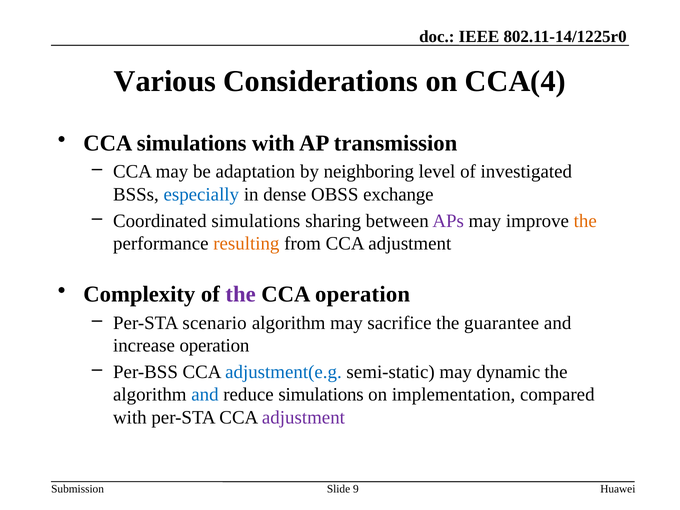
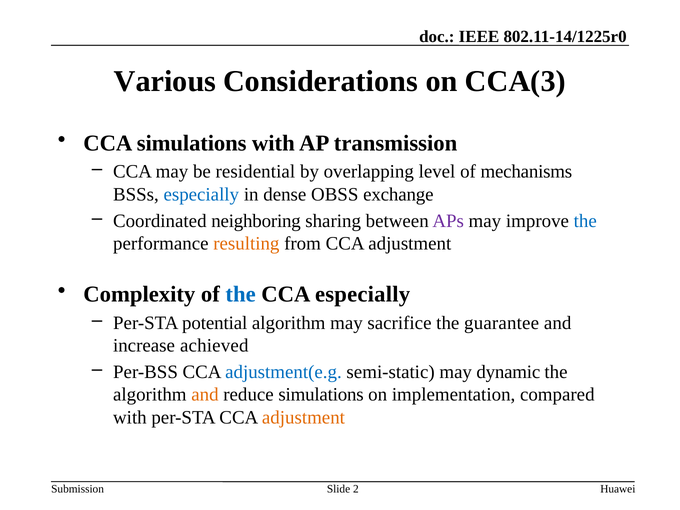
CCA(4: CCA(4 -> CCA(3 (515, 81)
adaptation: adaptation -> residential (255, 172)
neighboring: neighboring -> overlapping (369, 172)
investigated: investigated -> mechanisms (526, 172)
Coordinated simulations: simulations -> neighboring (256, 221)
the colour: orange -> blue (585, 221)
the colour: purple -> blue (241, 294)
CCA operation: operation -> especially (363, 294)
scenario: scenario -> potential (215, 323)
increase operation: operation -> achieved (214, 346)
and colour: blue -> orange (205, 395)
adjustment colour: purple -> orange (303, 417)
9: 9 -> 2 (356, 489)
